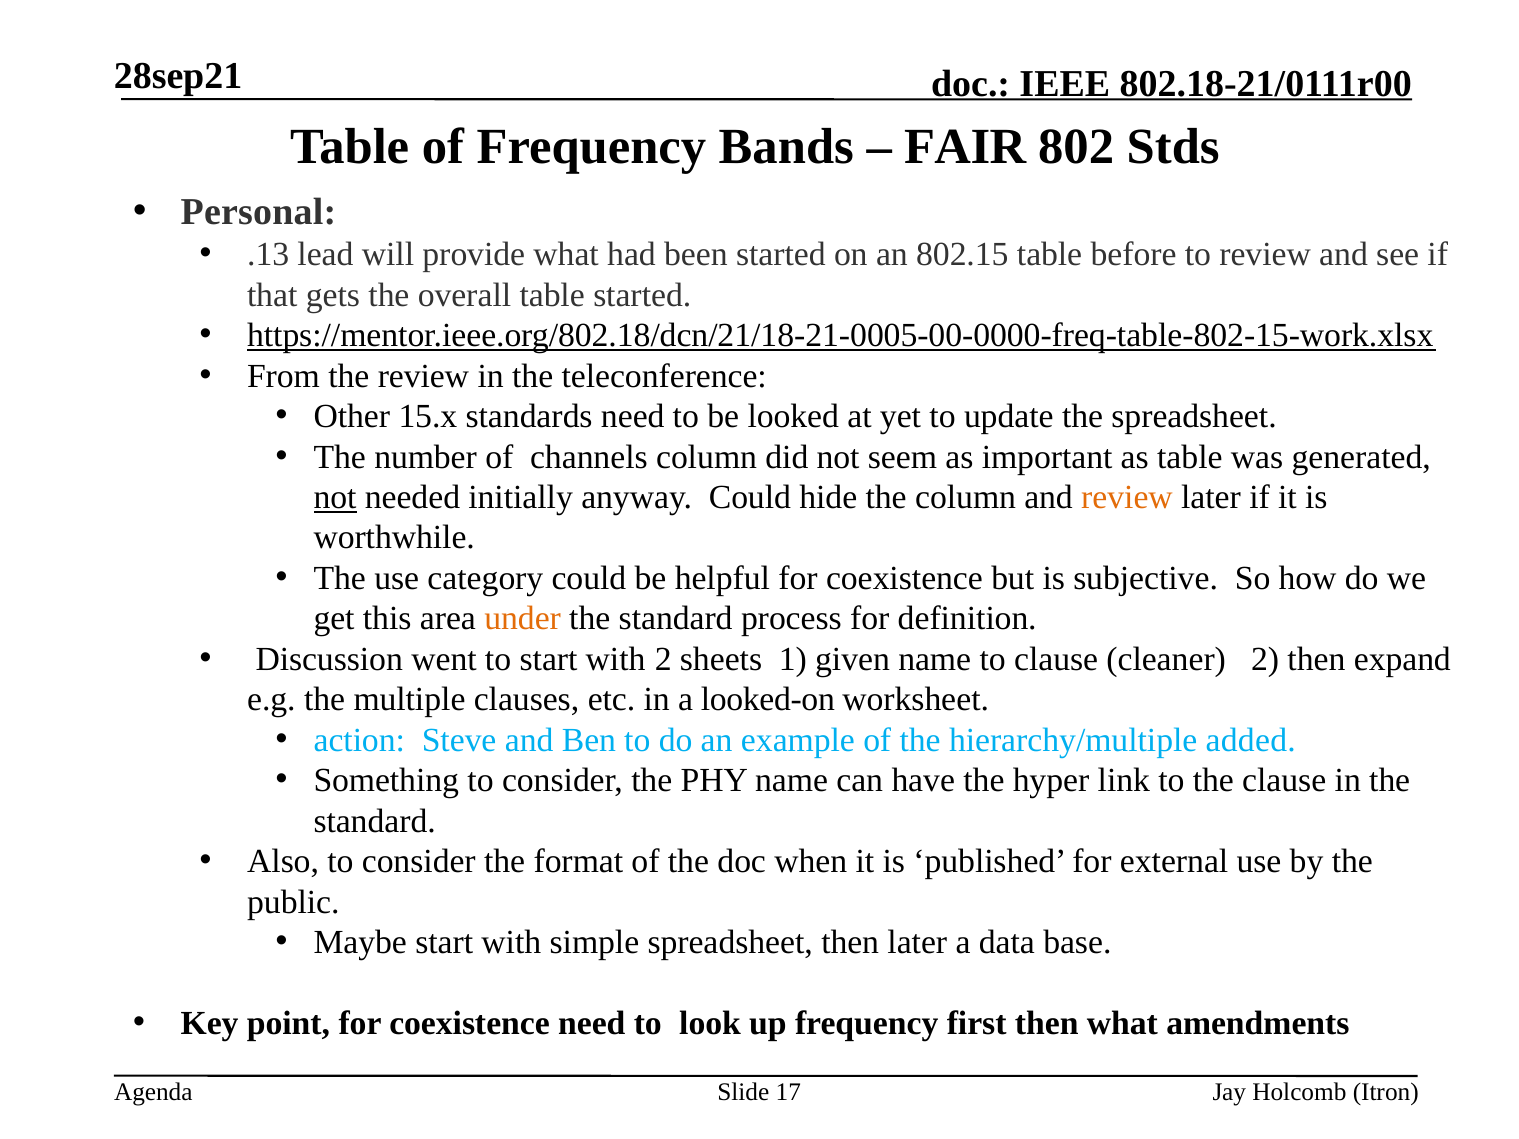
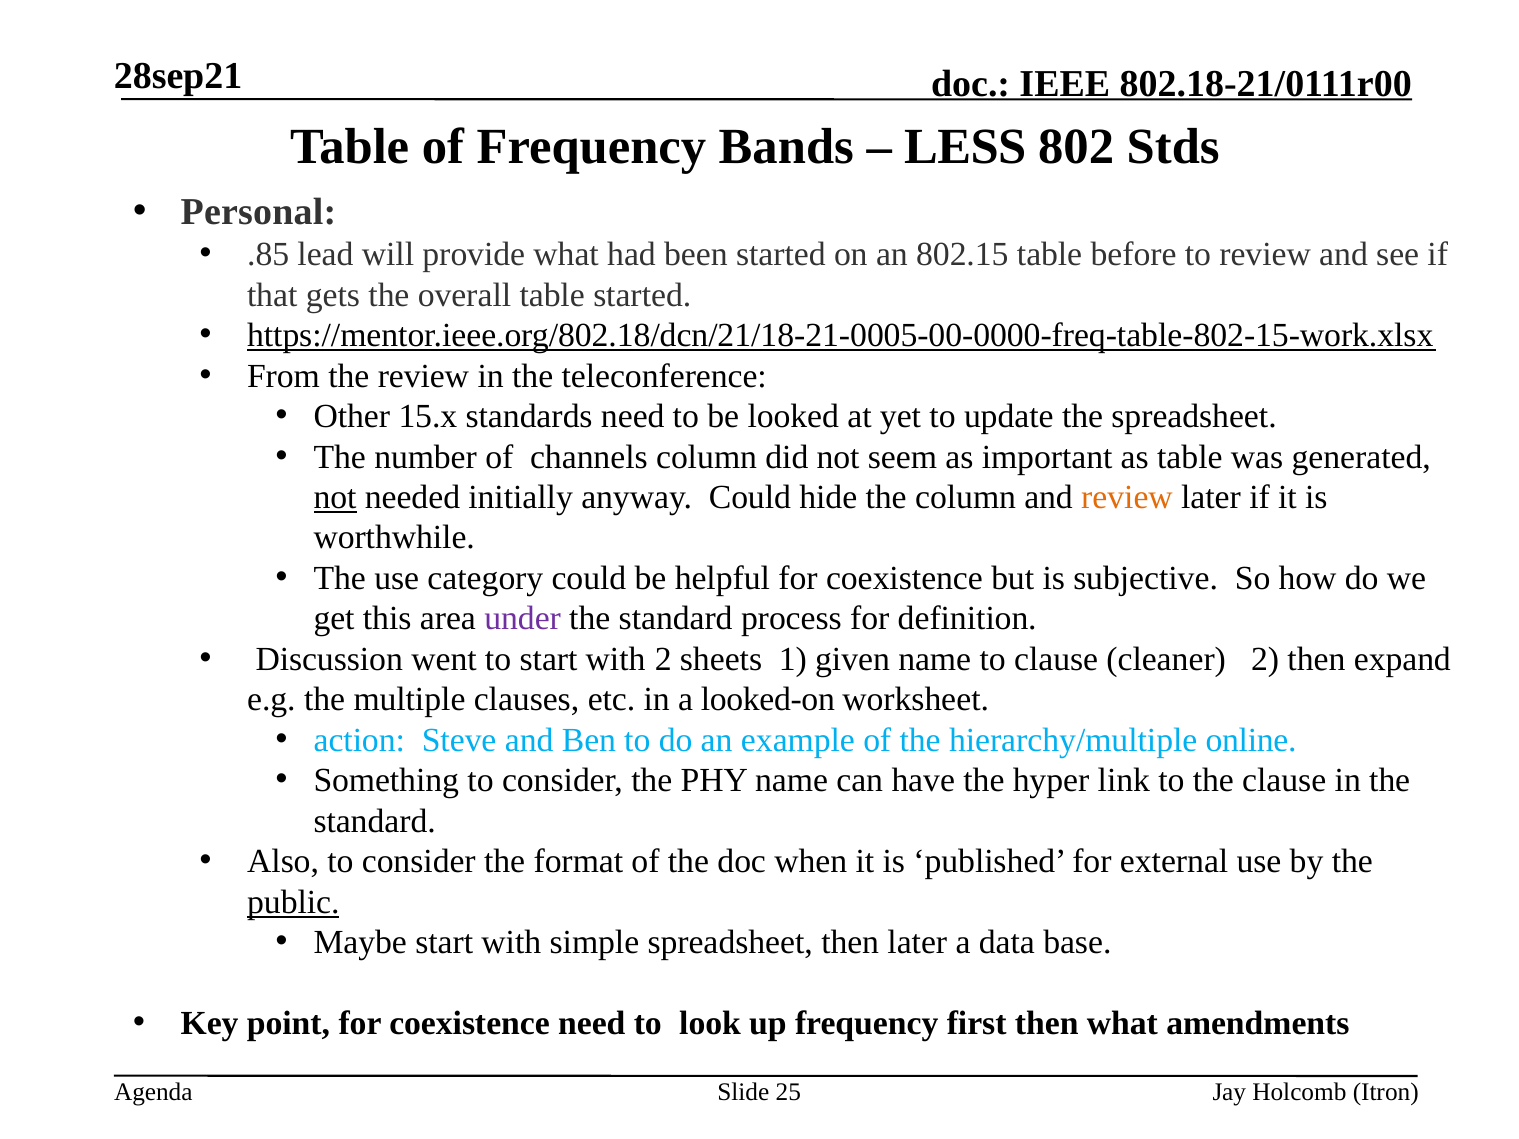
FAIR: FAIR -> LESS (965, 147)
.13: .13 -> .85 (268, 255)
under colour: orange -> purple (523, 619)
added: added -> online (1251, 740)
public underline: none -> present (293, 902)
17: 17 -> 25 (788, 1093)
